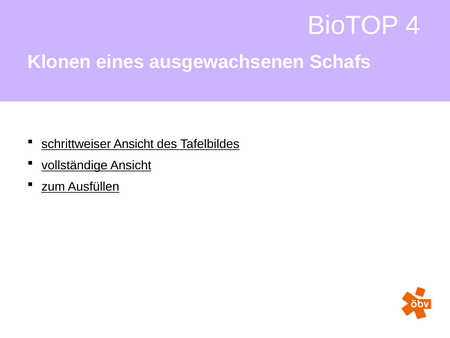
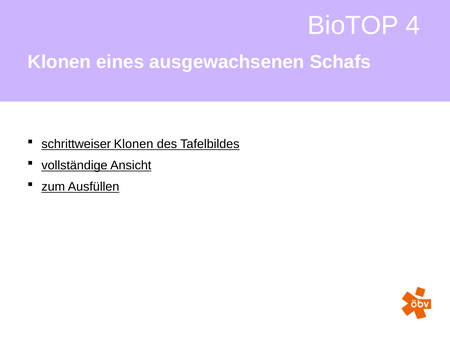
schrittweiser Ansicht: Ansicht -> Klonen (134, 144)
